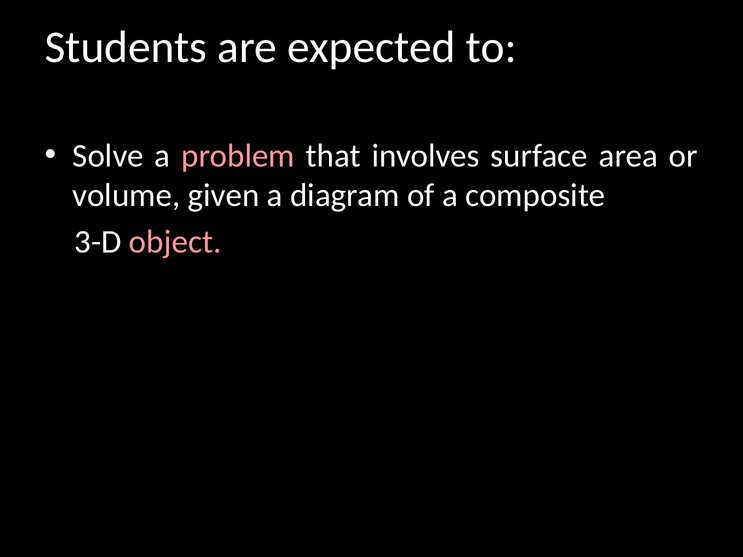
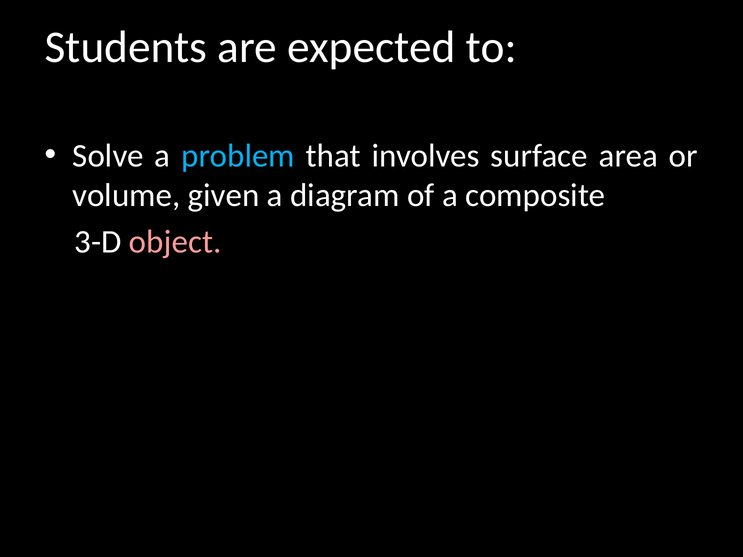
problem colour: pink -> light blue (238, 156)
